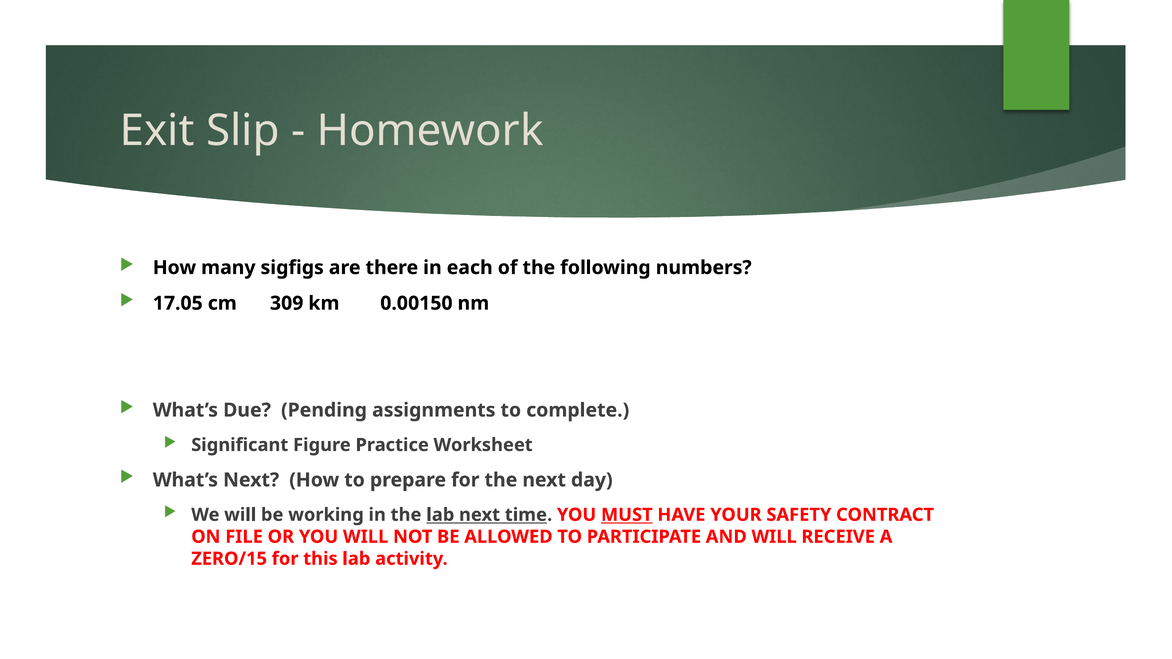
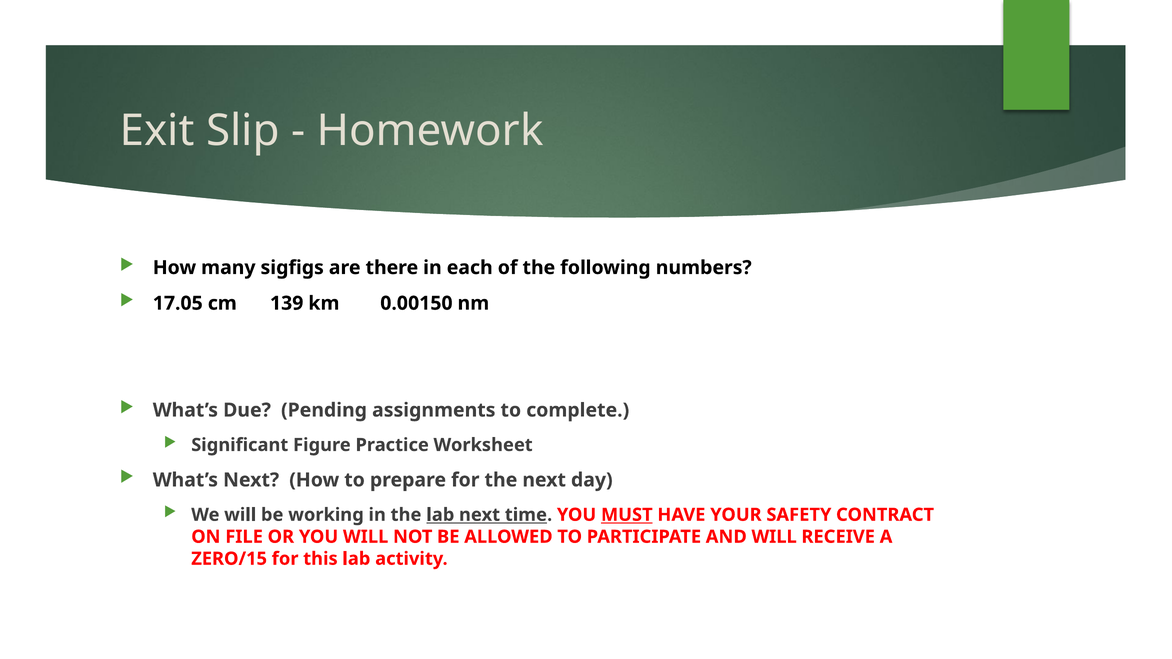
309: 309 -> 139 (287, 303)
